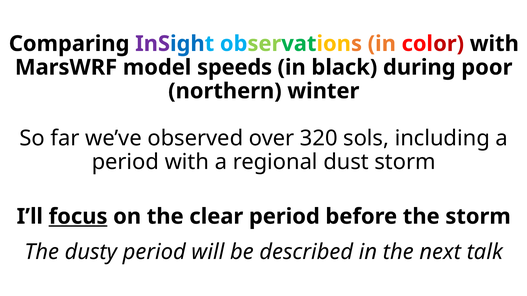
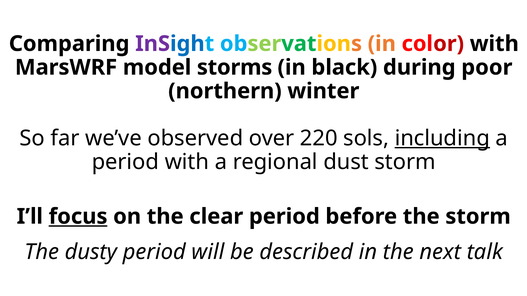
speeds: speeds -> storms (235, 67)
320: 320 -> 220 (319, 139)
including underline: none -> present (442, 139)
